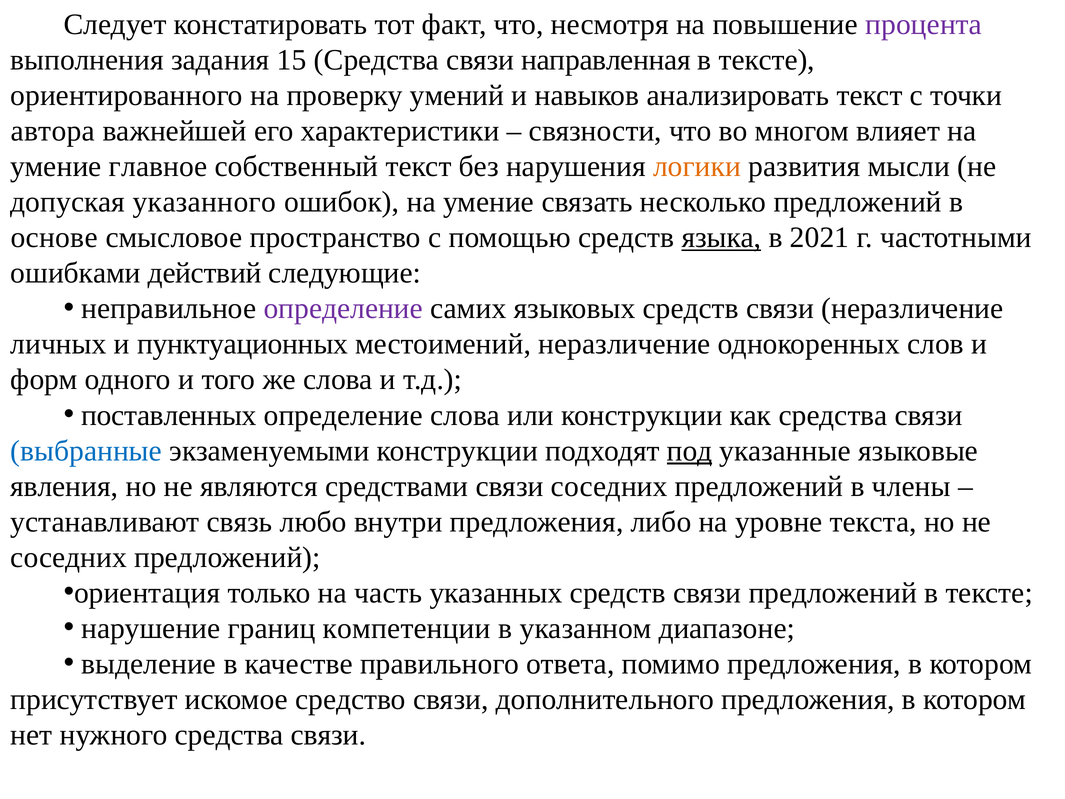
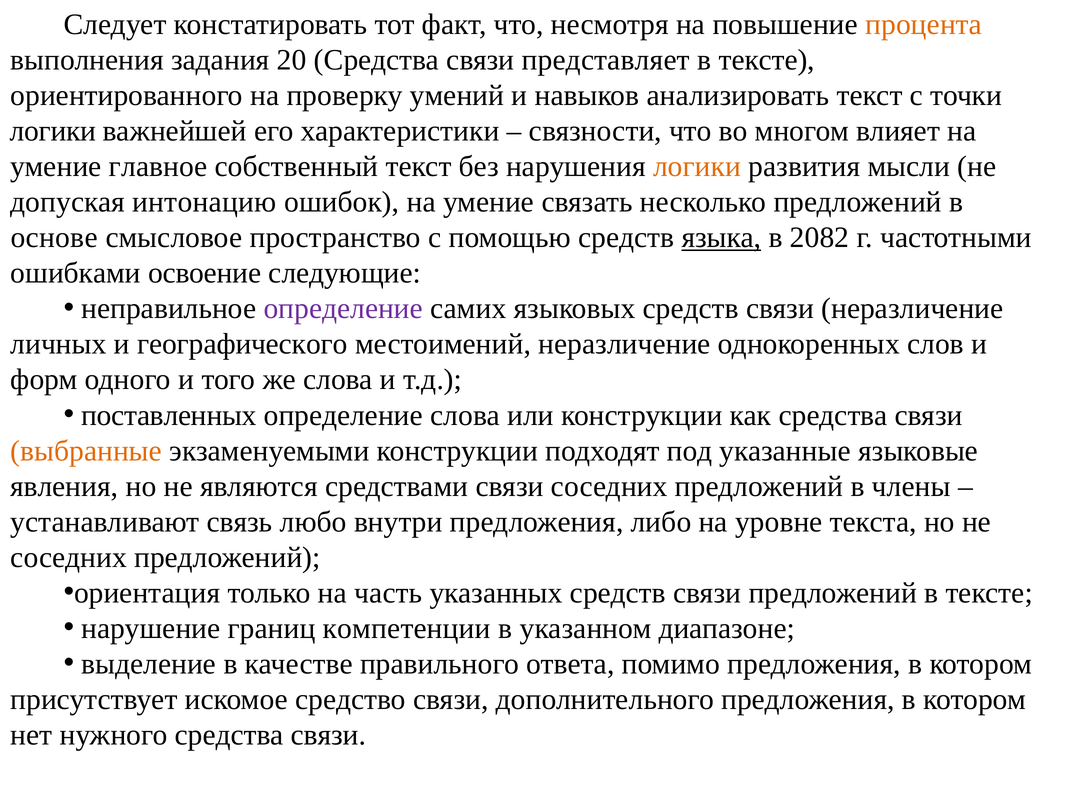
процента colour: purple -> orange (924, 24)
15: 15 -> 20 (292, 60)
направленная: направленная -> представляет (606, 60)
автора: автора -> логики (53, 131)
указанного: указанного -> интонацию (204, 202)
2021: 2021 -> 2082 (820, 238)
действий: действий -> освоение (205, 273)
пунктуационных: пунктуационных -> географического (242, 344)
выбранные colour: blue -> orange (86, 451)
под underline: present -> none (690, 451)
